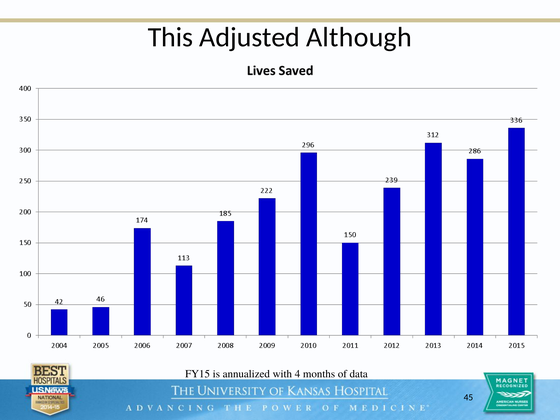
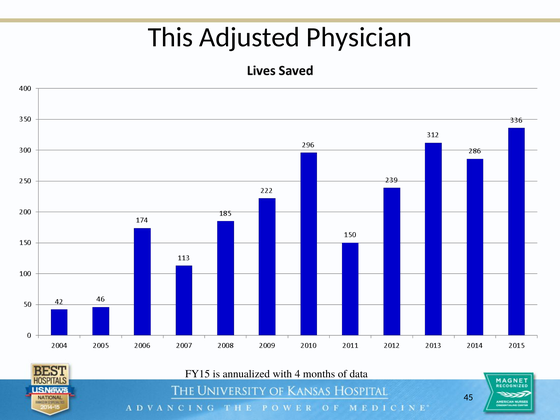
Although: Although -> Physician (359, 37)
